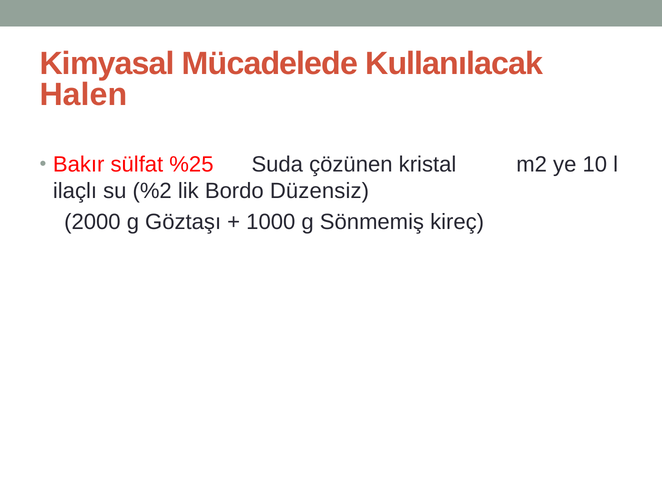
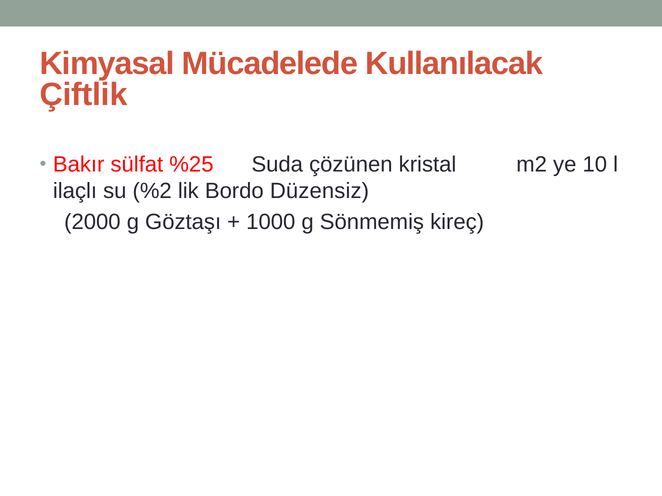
Halen: Halen -> Çiftlik (84, 95)
